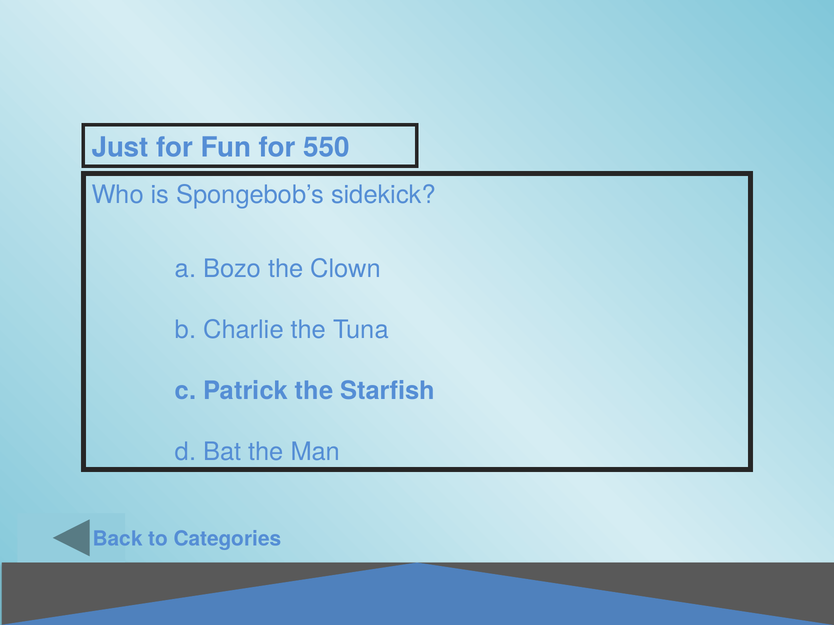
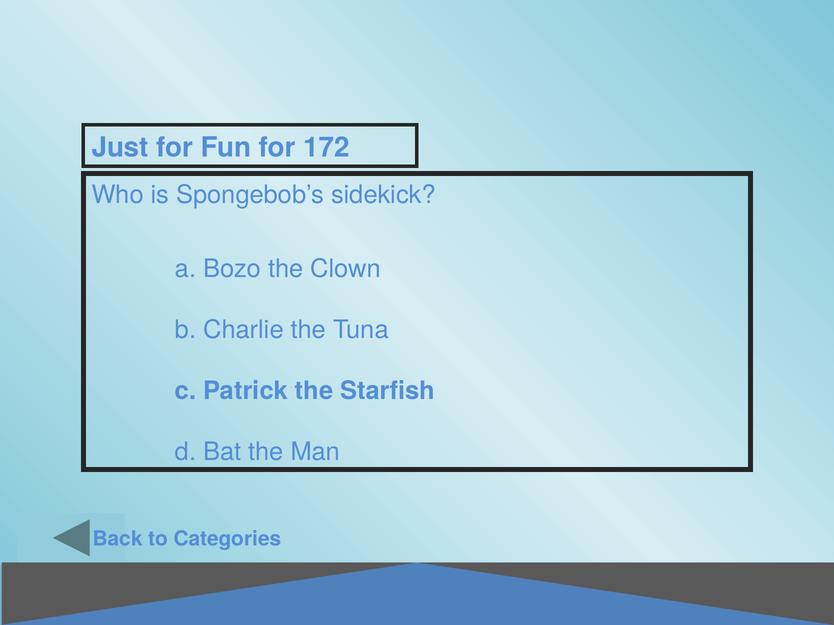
550: 550 -> 172 (326, 148)
